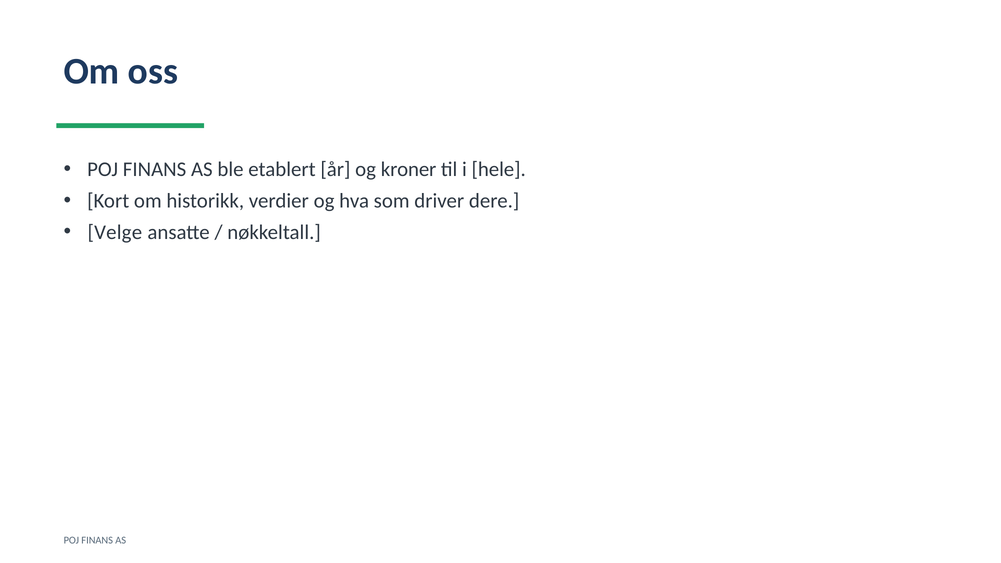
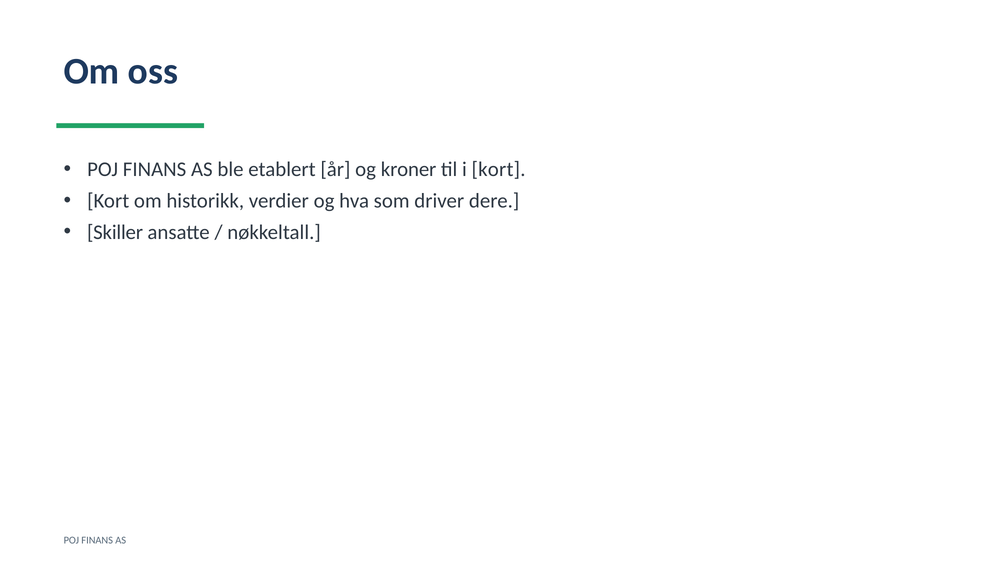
i hele: hele -> kort (499, 170)
Velge: Velge -> Skiller (115, 232)
